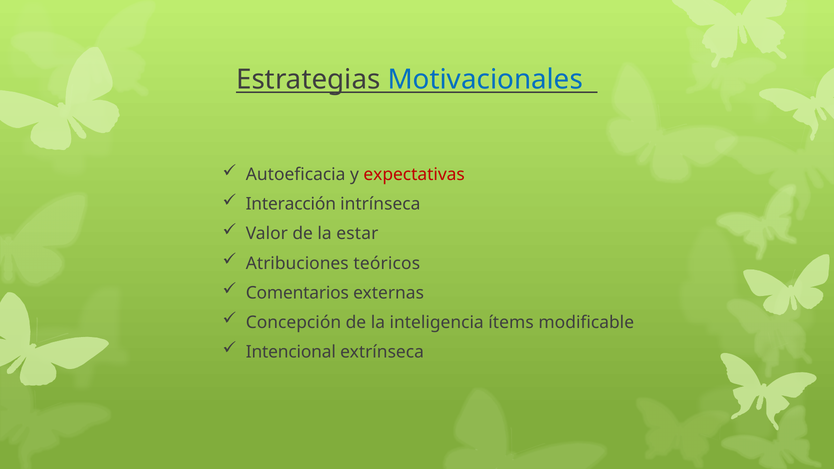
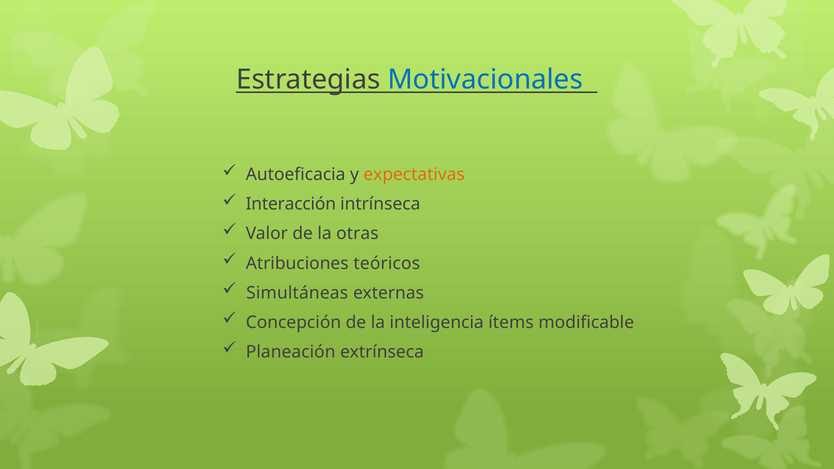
expectativas colour: red -> orange (414, 175)
estar: estar -> otras (357, 234)
Comentarios: Comentarios -> Simultáneas (297, 293)
Intencional: Intencional -> Planeación (291, 352)
